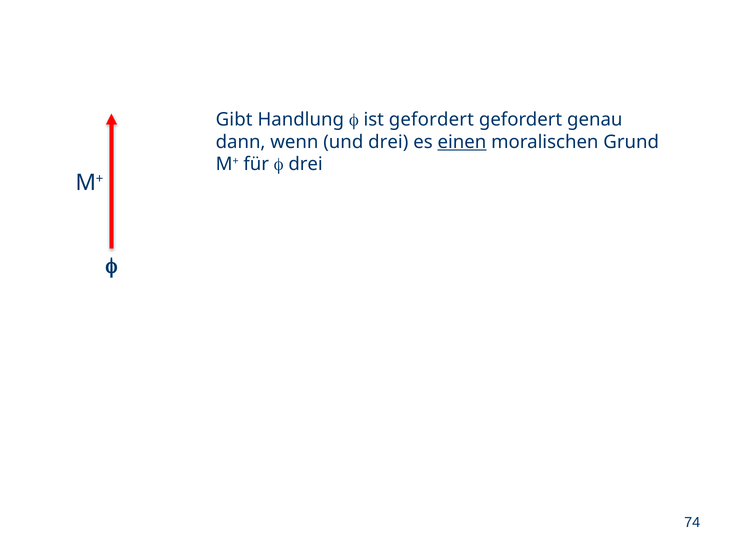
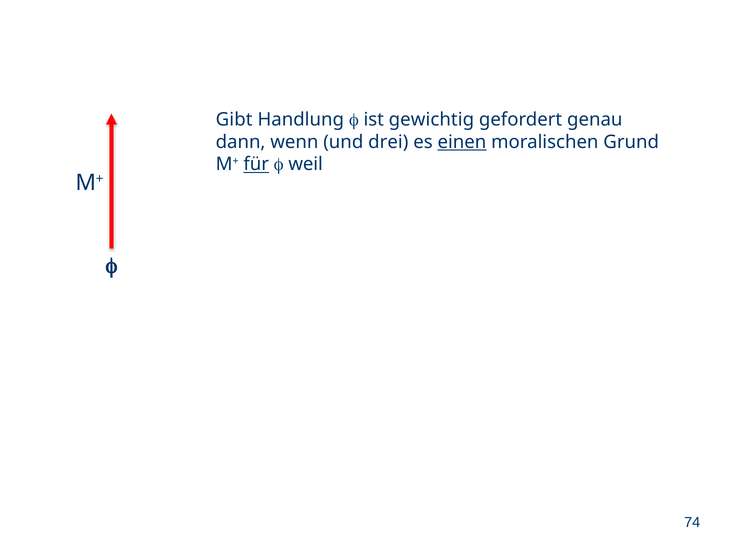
ist gefordert: gefordert -> gewichtig (431, 120)
für underline: none -> present (256, 164)
f drei: drei -> weil (306, 164)
